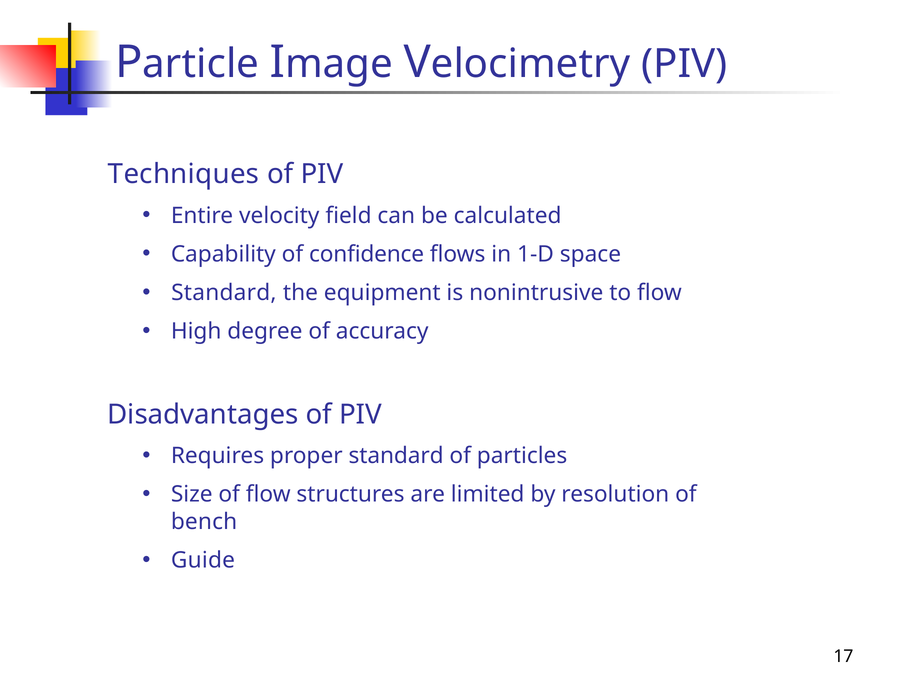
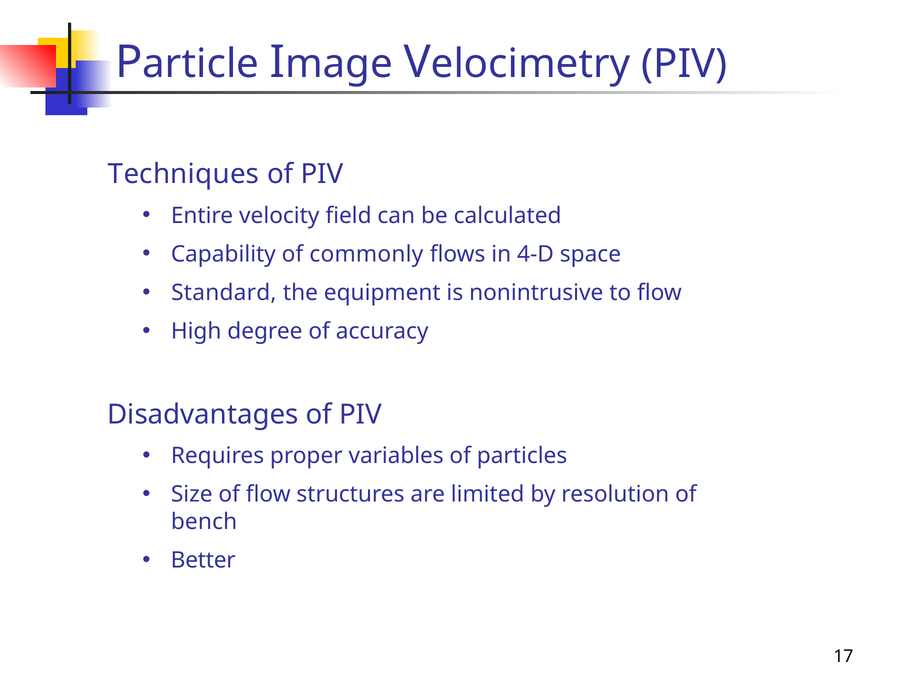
confidence: confidence -> commonly (366, 254)
1-D: 1-D -> 4-D (535, 254)
proper standard: standard -> variables (396, 456)
Guide: Guide -> Better (203, 560)
